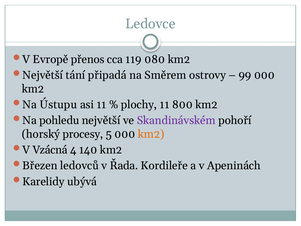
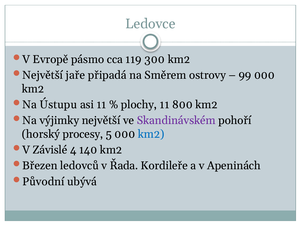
přenos: přenos -> pásmo (88, 59)
080: 080 -> 300 (155, 59)
tání: tání -> jaře (75, 75)
pohledu: pohledu -> výjimky (59, 120)
km2 colour: orange -> blue (151, 134)
Vzácná: Vzácná -> Závislé (50, 150)
Karelidy: Karelidy -> Původní (43, 181)
